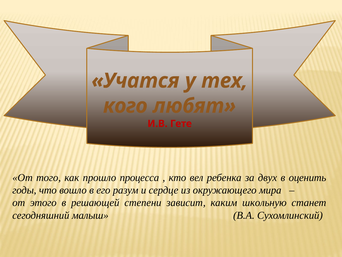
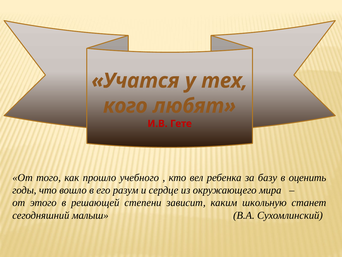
процесса: процесса -> учебного (139, 177)
двух: двух -> базу (267, 177)
